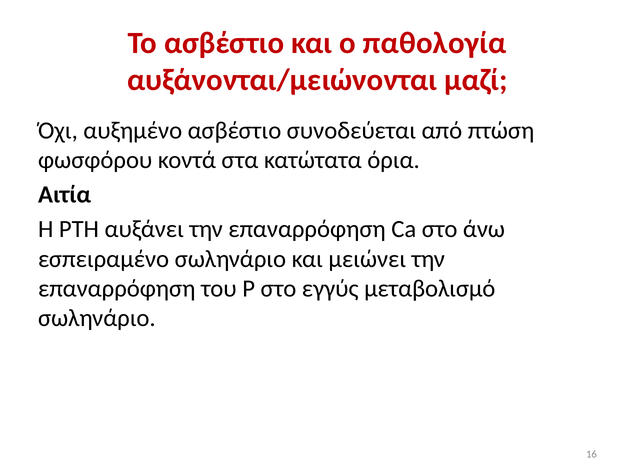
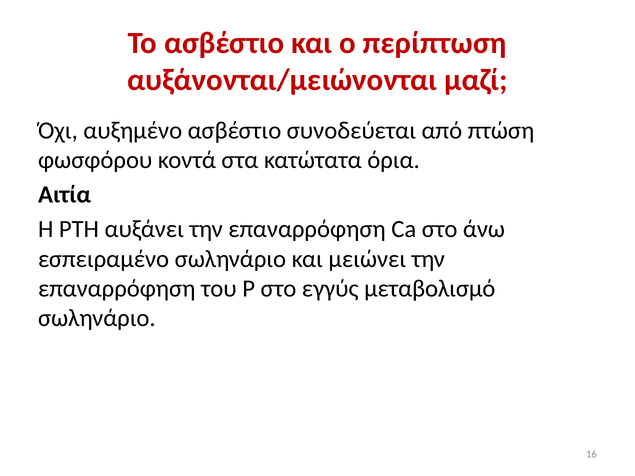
παθολογία: παθολογία -> περίπτωση (435, 43)
